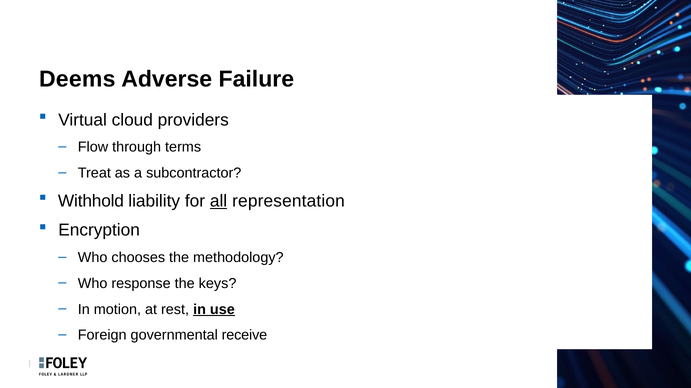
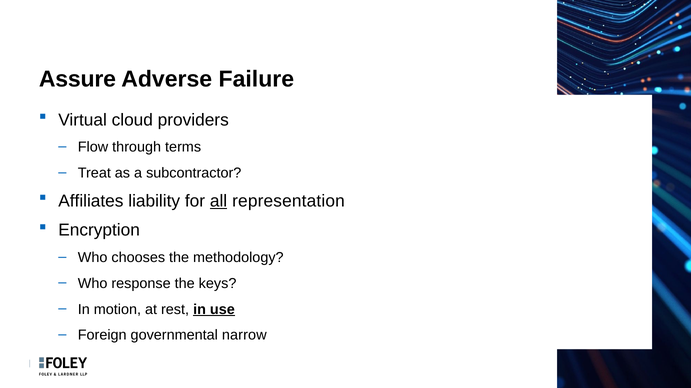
Deems: Deems -> Assure (77, 79)
Withhold: Withhold -> Affiliates (91, 201)
receive: receive -> narrow (244, 336)
